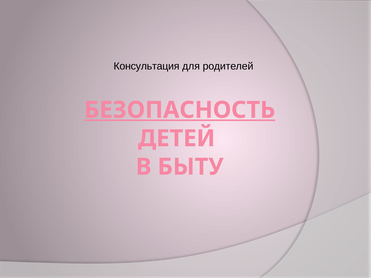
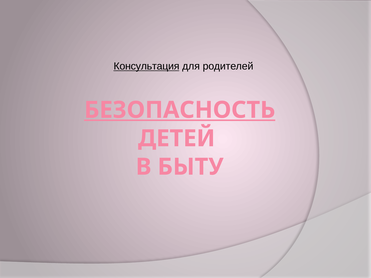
Консультация underline: none -> present (146, 66)
